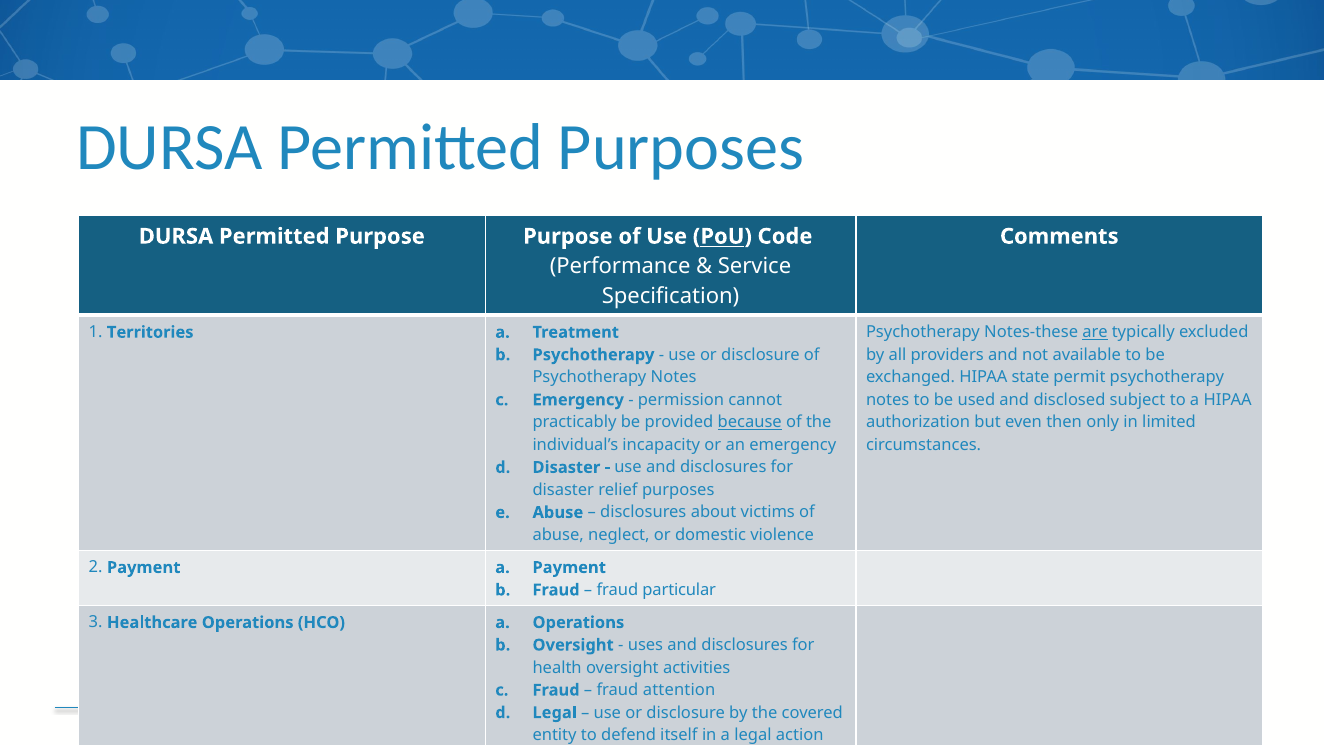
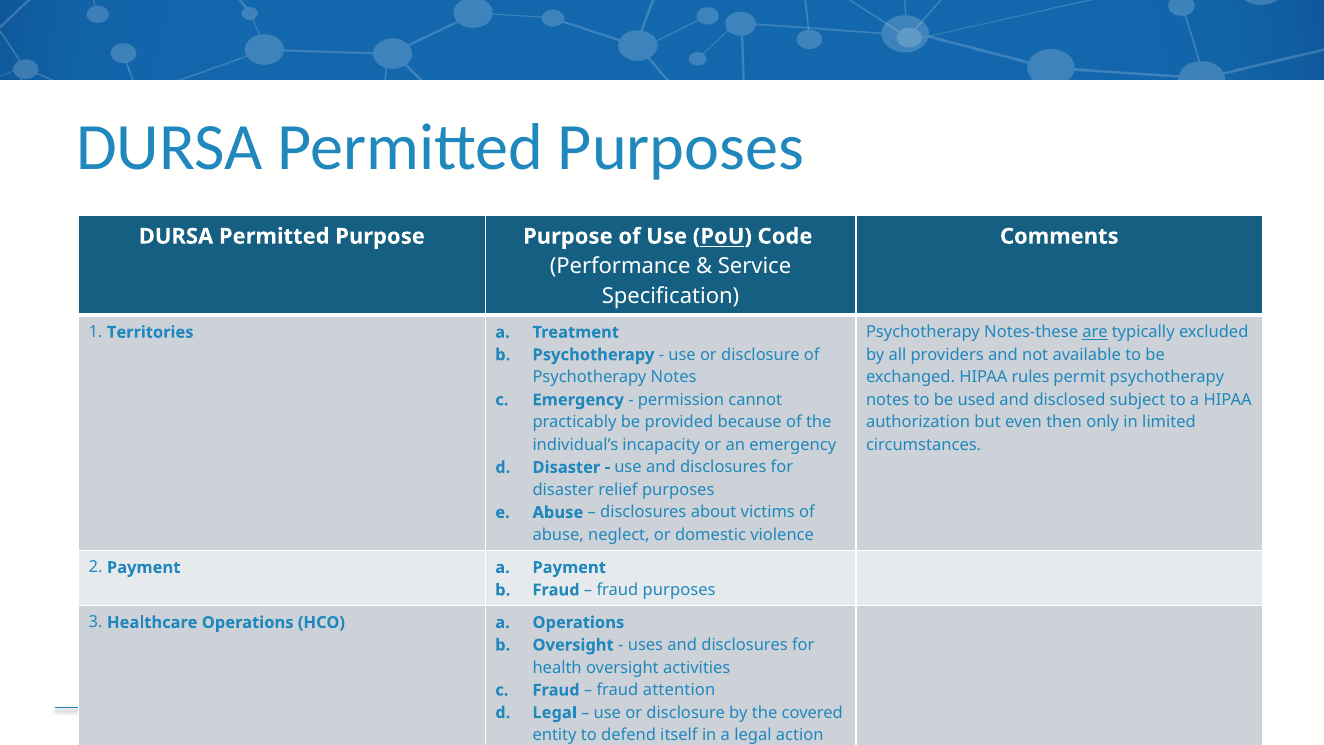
state: state -> rules (1031, 377)
because underline: present -> none (750, 422)
fraud particular: particular -> purposes (679, 590)
